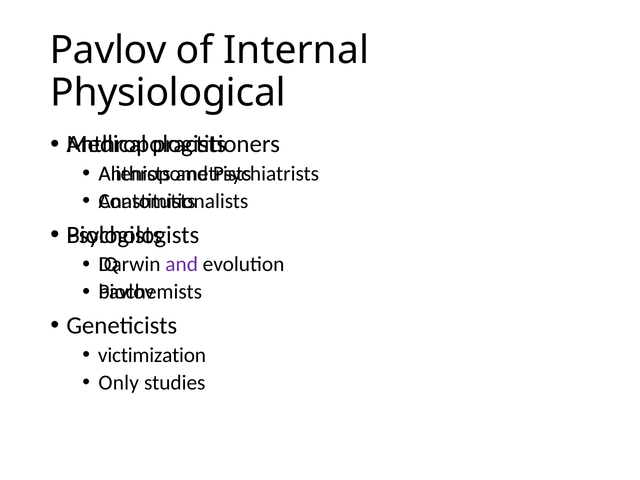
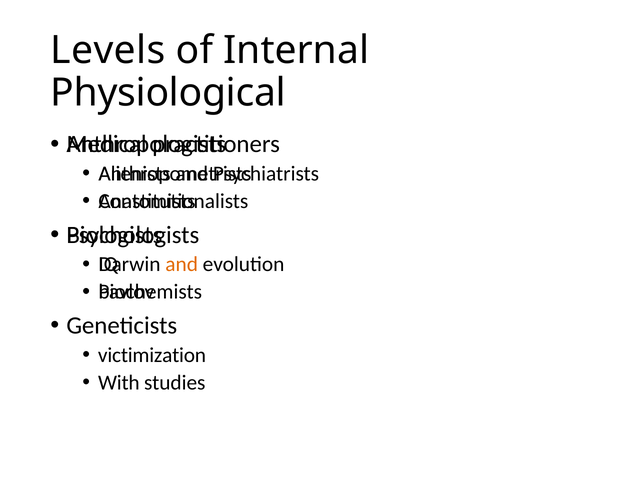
Pavlov: Pavlov -> Levels (108, 51)
and colour: purple -> orange (182, 264)
Only: Only -> With (119, 383)
